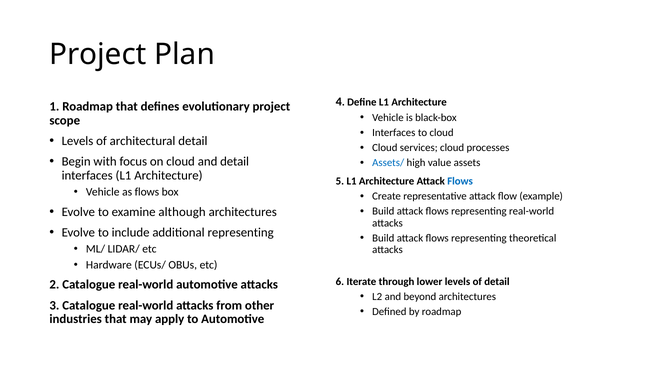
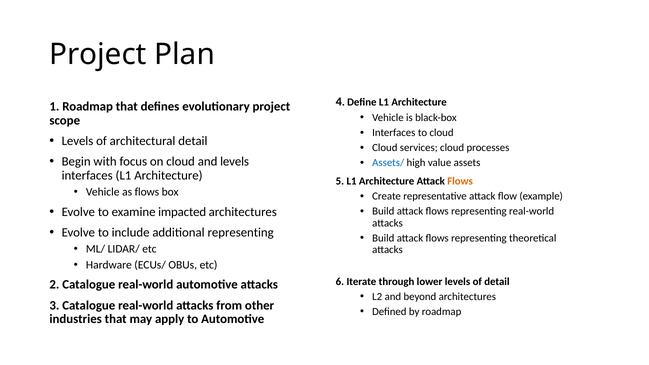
and detail: detail -> levels (235, 162)
Flows colour: blue -> orange (460, 181)
although: although -> impacted (182, 212)
